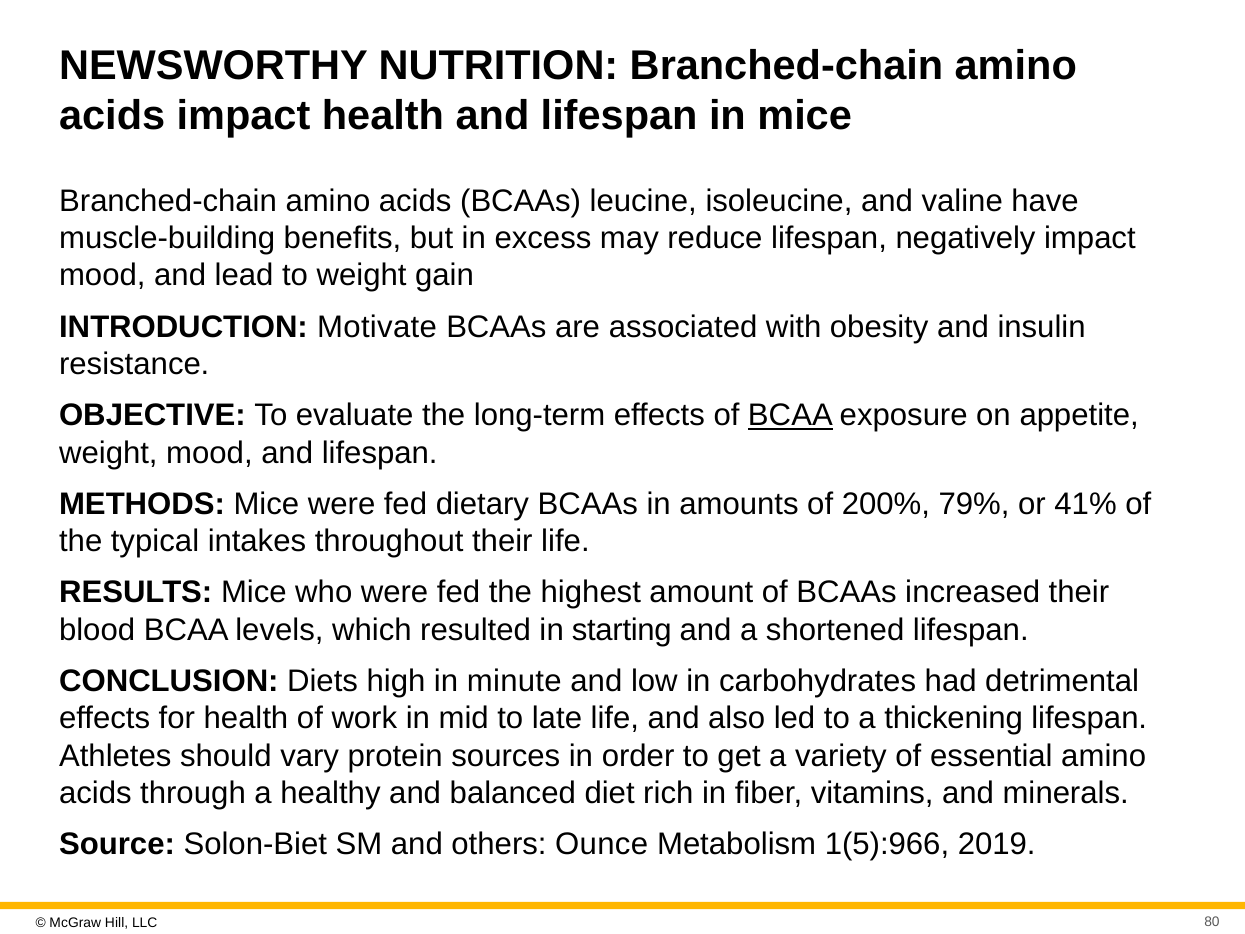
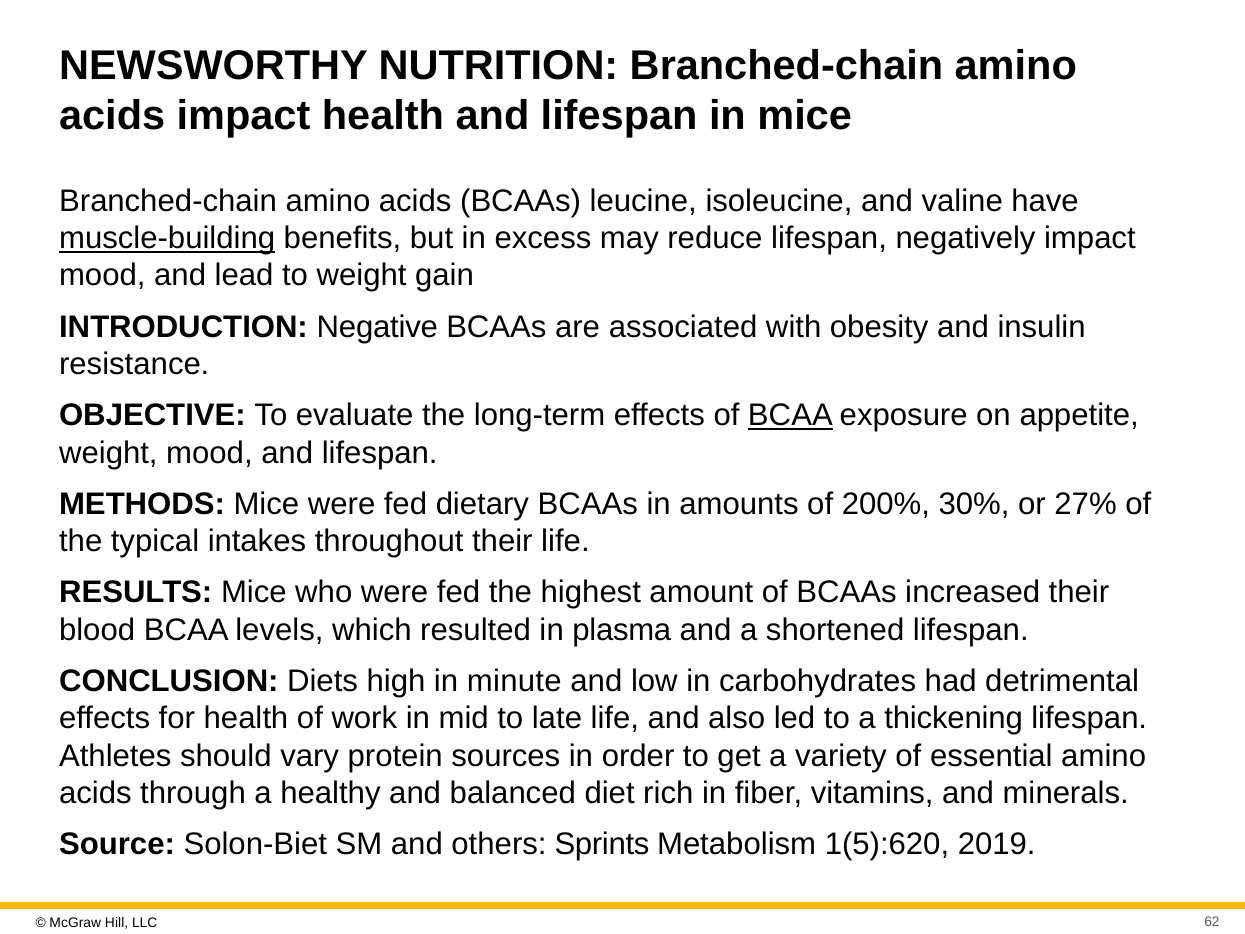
muscle-building underline: none -> present (167, 238)
Motivate: Motivate -> Negative (377, 327)
79%: 79% -> 30% (974, 504)
41%: 41% -> 27% (1086, 504)
starting: starting -> plasma (622, 630)
Ounce: Ounce -> Sprints (602, 844)
1(5):966: 1(5):966 -> 1(5):620 (887, 844)
80: 80 -> 62 (1212, 922)
